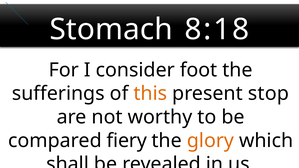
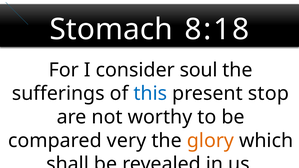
foot: foot -> soul (199, 70)
this colour: orange -> blue (150, 94)
fiery: fiery -> very (127, 141)
